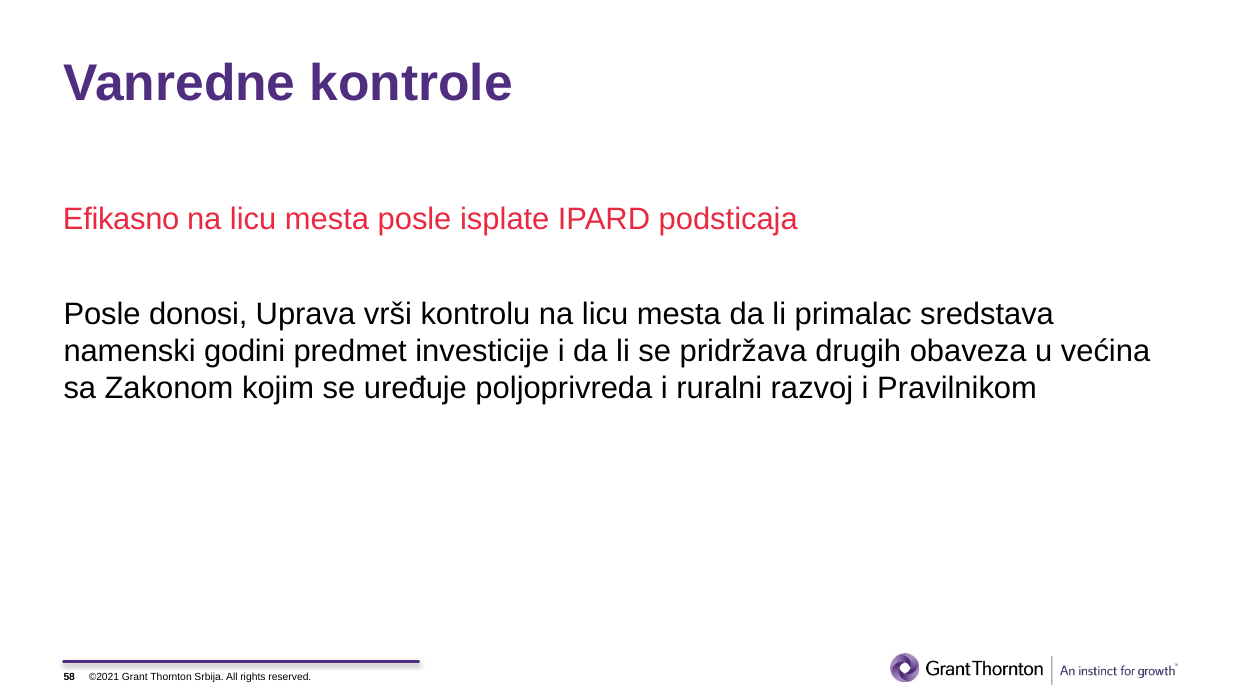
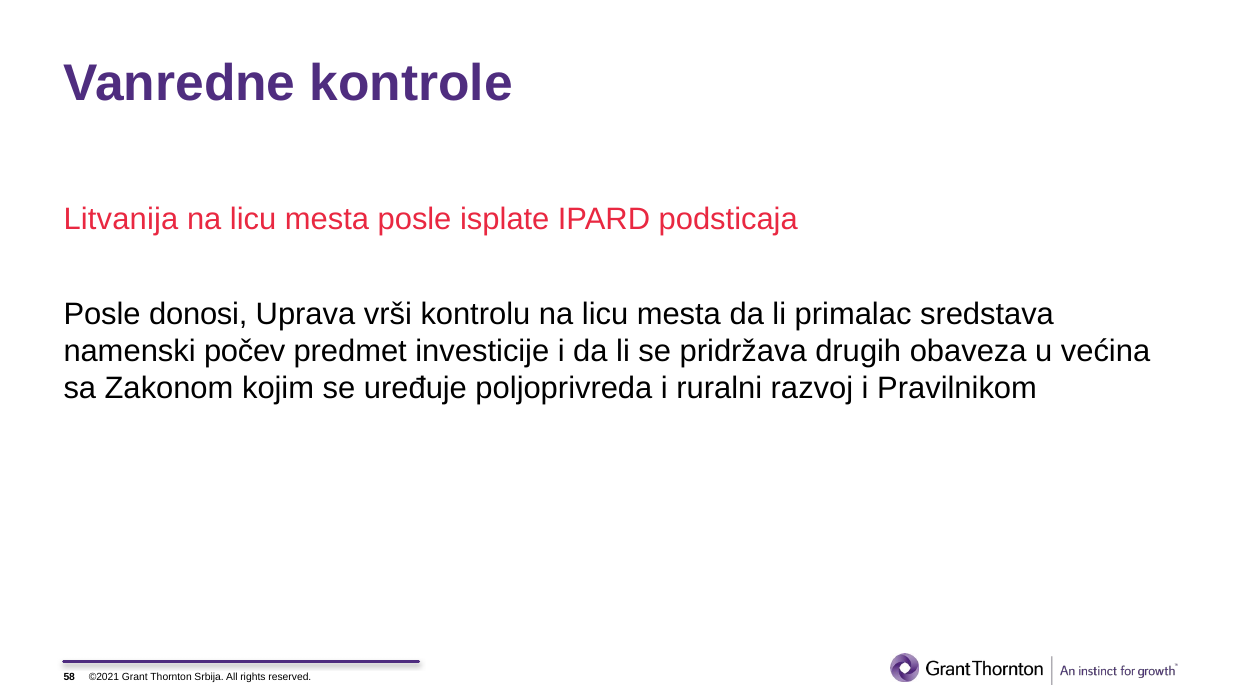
Efikasno: Efikasno -> Litvanija (121, 219)
godini: godini -> počev (245, 351)
